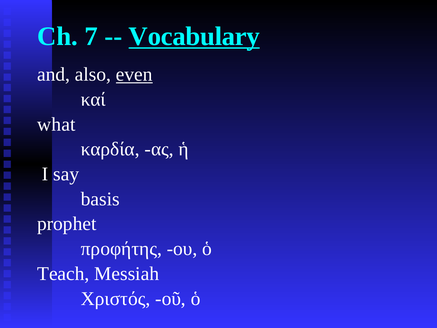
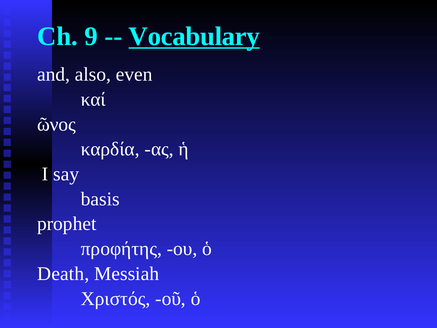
7: 7 -> 9 (91, 36)
even underline: present -> none (134, 74)
what: what -> ῶνος (57, 124)
Teach: Teach -> Death (63, 273)
